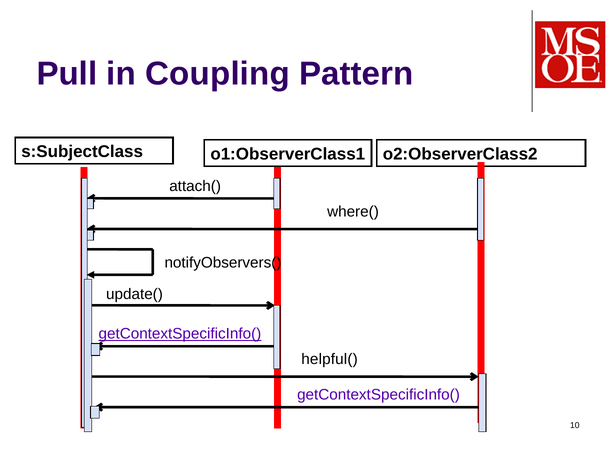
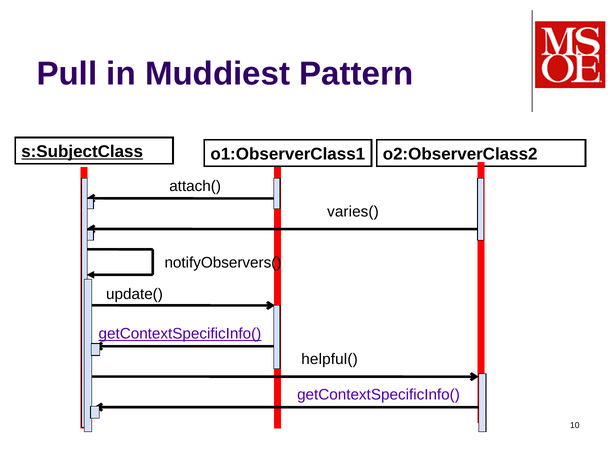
Coupling: Coupling -> Muddiest (218, 74)
s:SubjectClass underline: none -> present (82, 152)
where(: where( -> varies( (353, 212)
